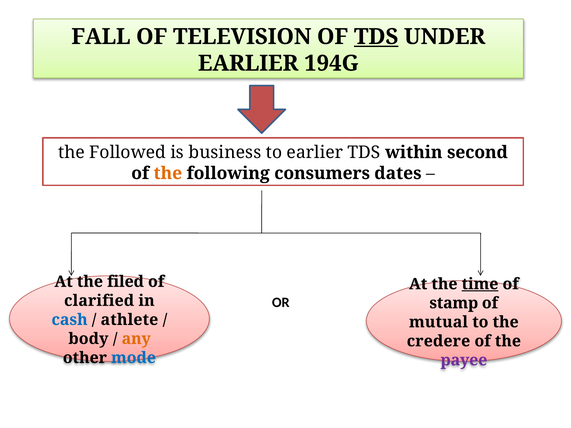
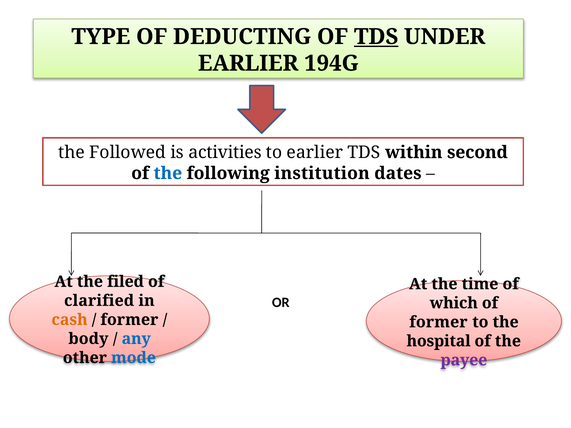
FALL: FALL -> TYPE (101, 37)
TELEVISION: TELEVISION -> DEDUCTING (242, 37)
business: business -> activities (225, 152)
the colour: orange -> blue (168, 173)
consumers: consumers -> institution (322, 173)
time underline: present -> none (480, 284)
stamp: stamp -> which (454, 303)
cash colour: blue -> orange (70, 320)
athlete: athlete -> former (129, 320)
mutual: mutual -> former (439, 322)
any colour: orange -> blue (136, 339)
credere: credere -> hospital (439, 341)
